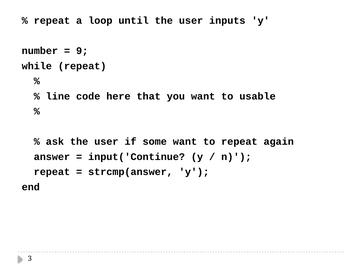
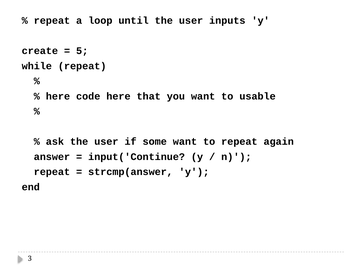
number: number -> create (40, 51)
9: 9 -> 5 (82, 51)
line: line -> here (58, 96)
